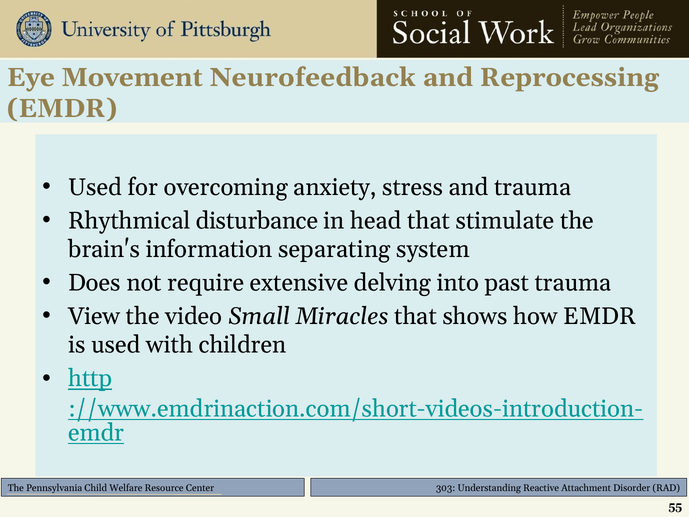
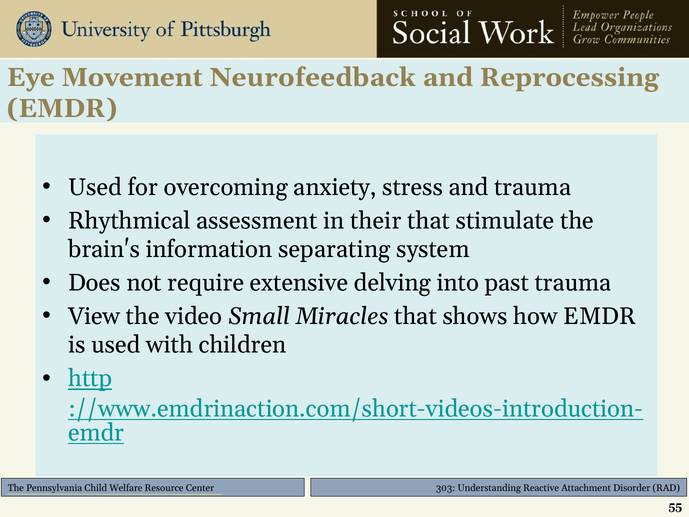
disturbance: disturbance -> assessment (257, 221)
head: head -> their (376, 221)
